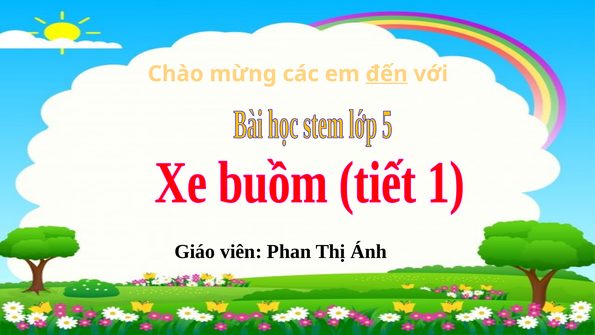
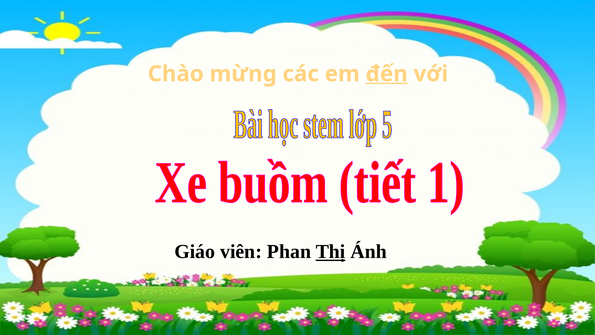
Thị underline: none -> present (331, 252)
